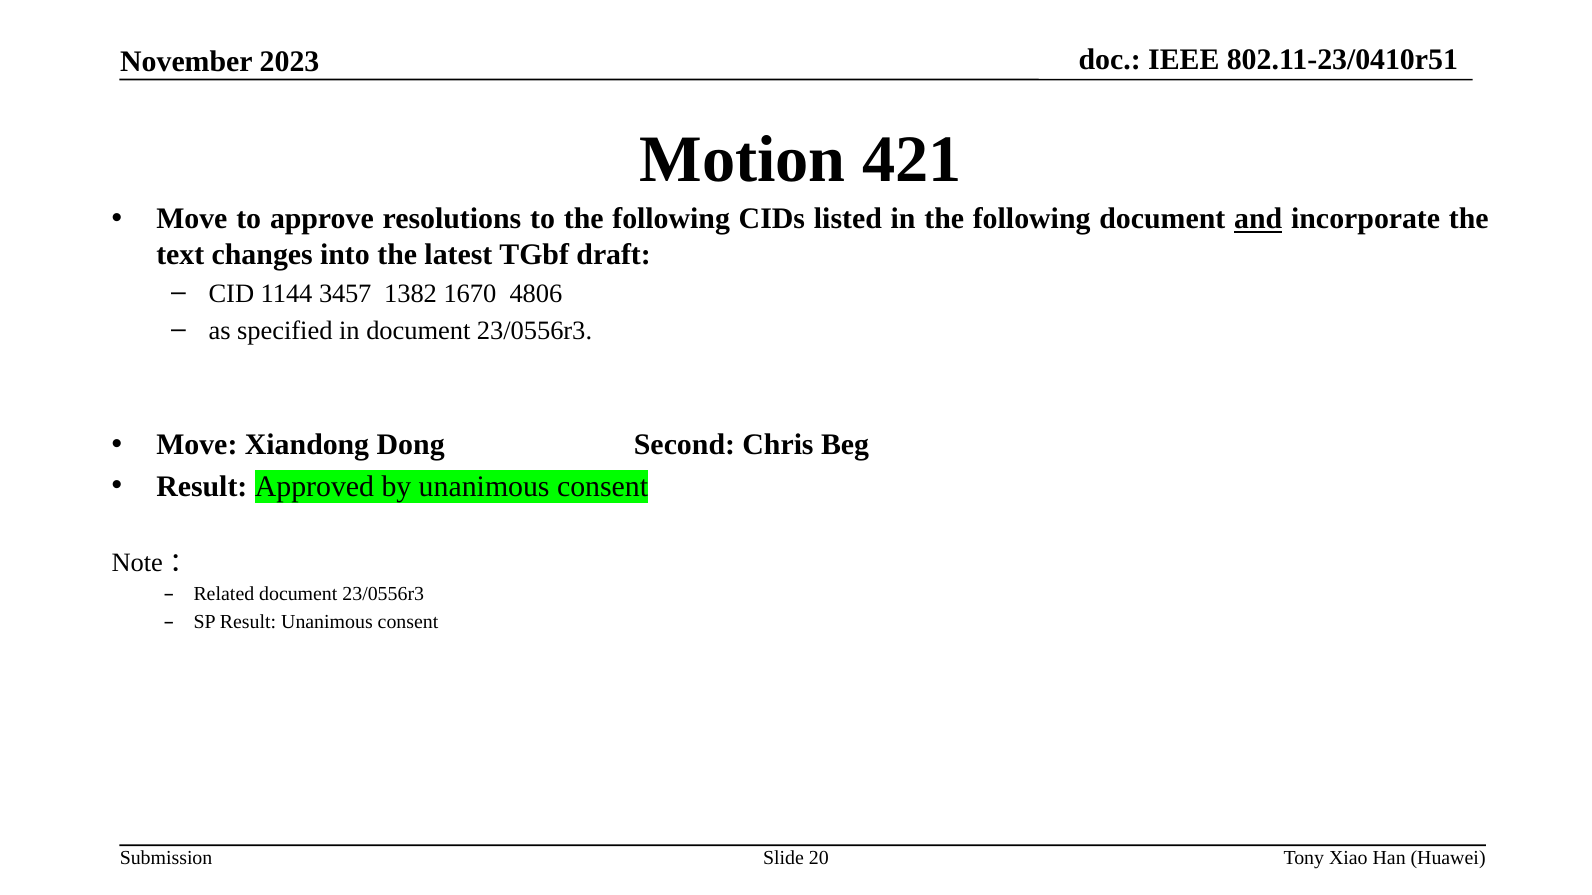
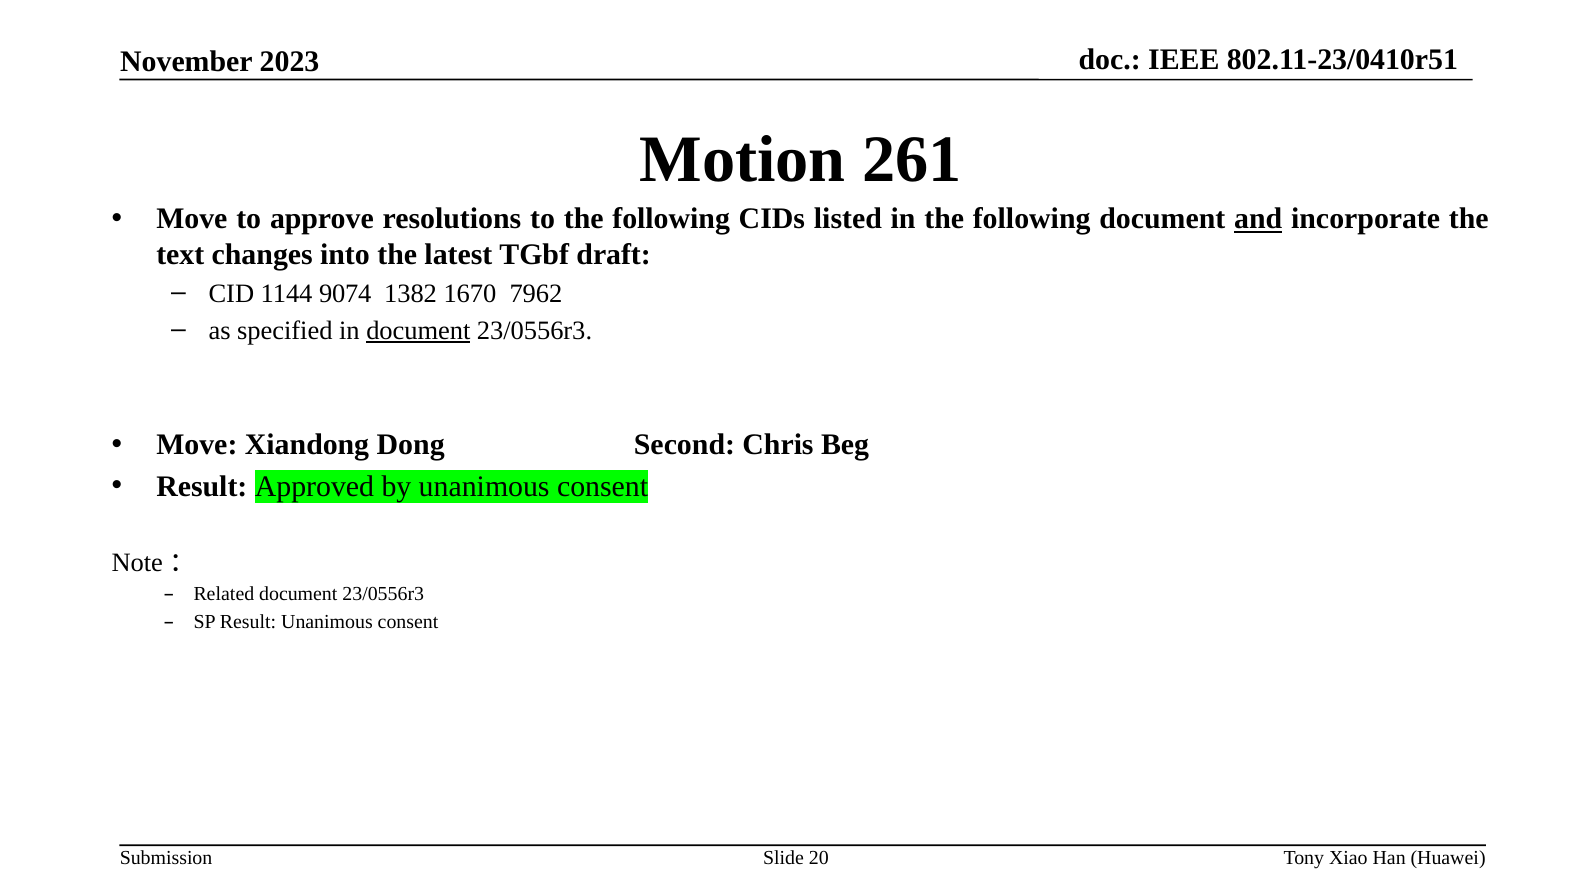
421: 421 -> 261 (912, 160)
3457: 3457 -> 9074 (345, 294)
4806: 4806 -> 7962 (536, 294)
document underline: none -> present (418, 331)
